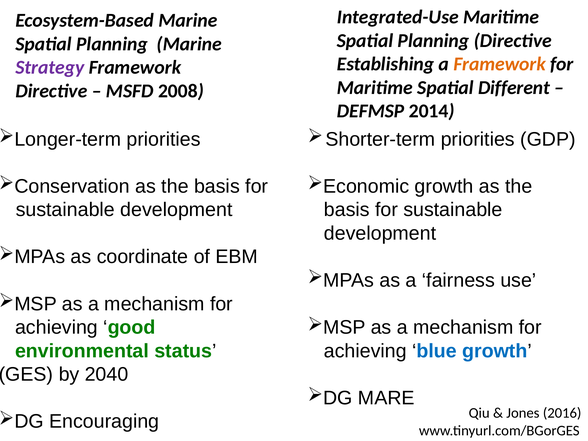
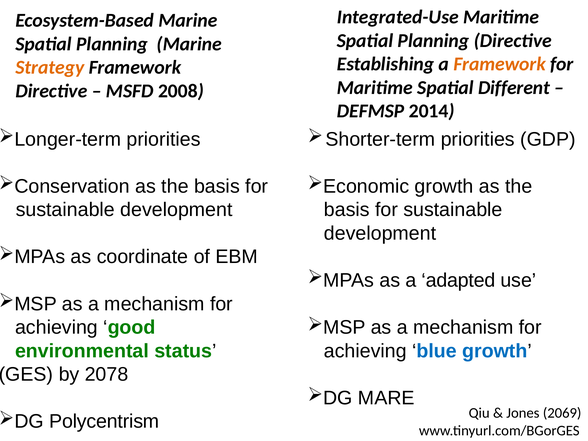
Strategy colour: purple -> orange (50, 67)
fairness: fairness -> adapted (459, 280)
2040: 2040 -> 2078 (107, 374)
Encouraging: Encouraging -> Polycentrism (104, 421)
2016: 2016 -> 2069 (562, 413)
